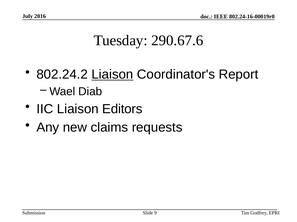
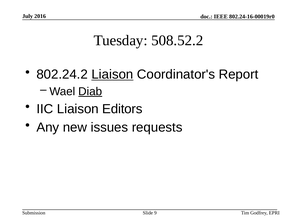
290.67.6: 290.67.6 -> 508.52.2 (177, 41)
Diab underline: none -> present (90, 92)
claims: claims -> issues (109, 128)
